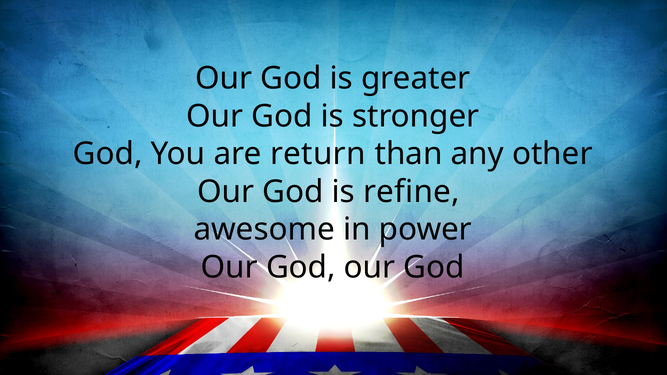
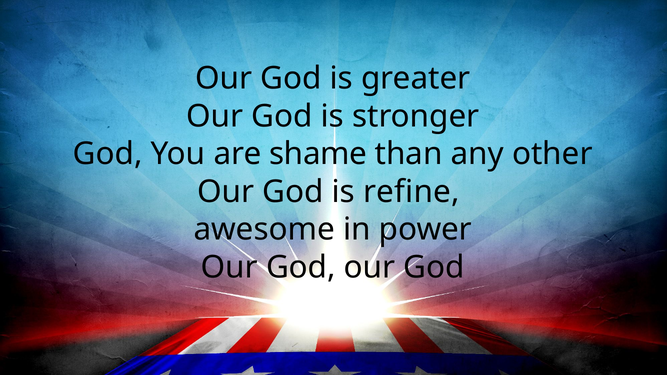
return: return -> shame (318, 154)
